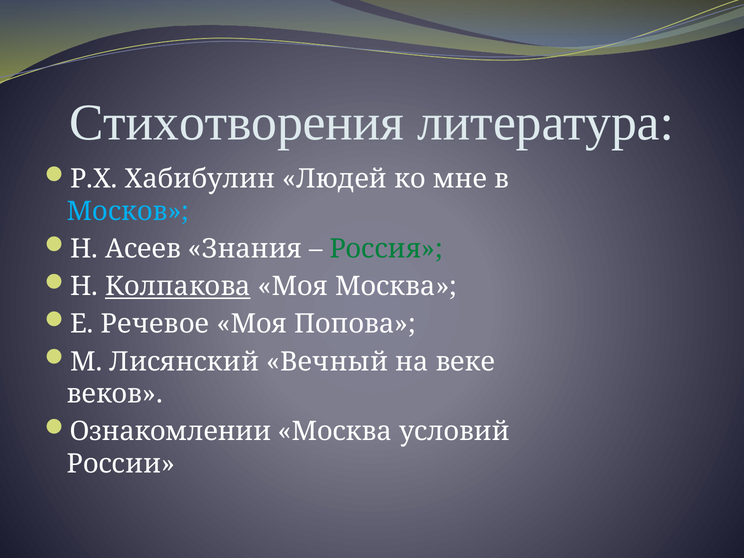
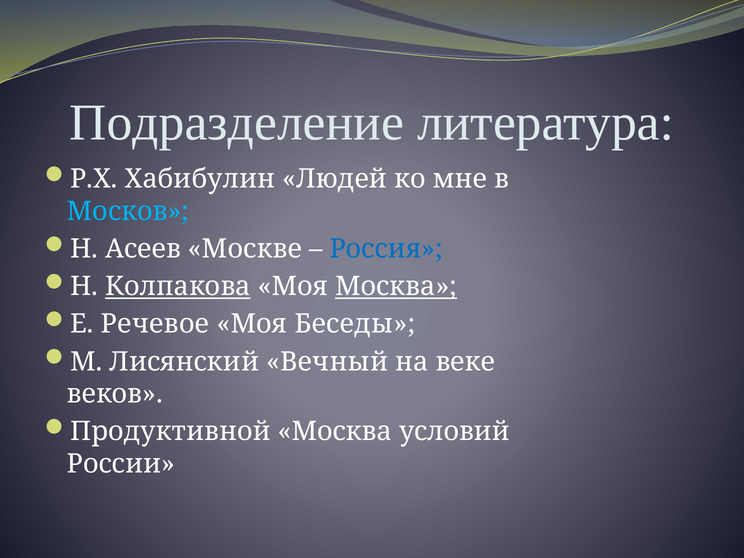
Стихотворения: Стихотворения -> Подразделение (237, 123)
Знания: Знания -> Москве (245, 249)
Россия colour: green -> blue (386, 249)
Москва underline: none -> present (396, 287)
Попова: Попова -> Беседы (355, 324)
Ознакомлении: Ознакомлении -> Продуктивной (170, 431)
